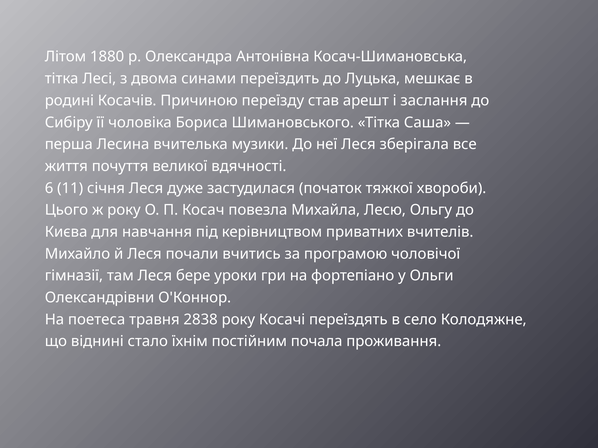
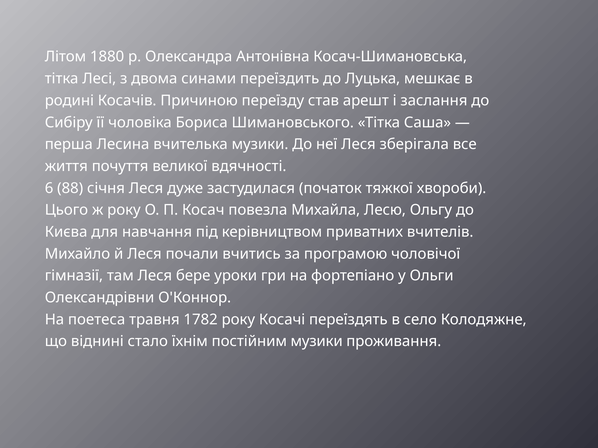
11: 11 -> 88 (70, 188)
2838: 2838 -> 1782 (201, 320)
постійним почала: почала -> музики (317, 342)
